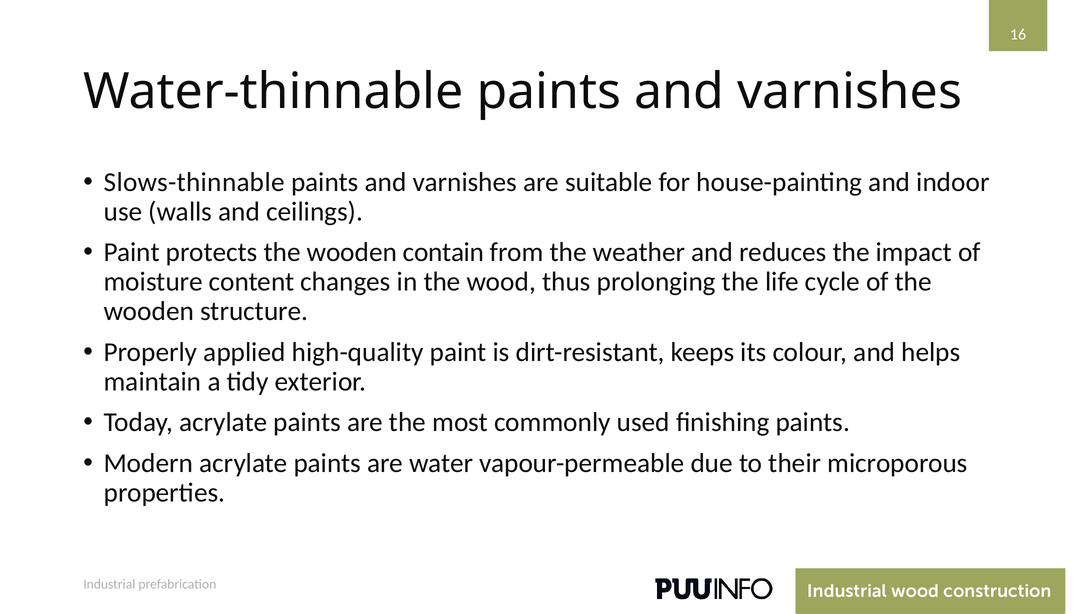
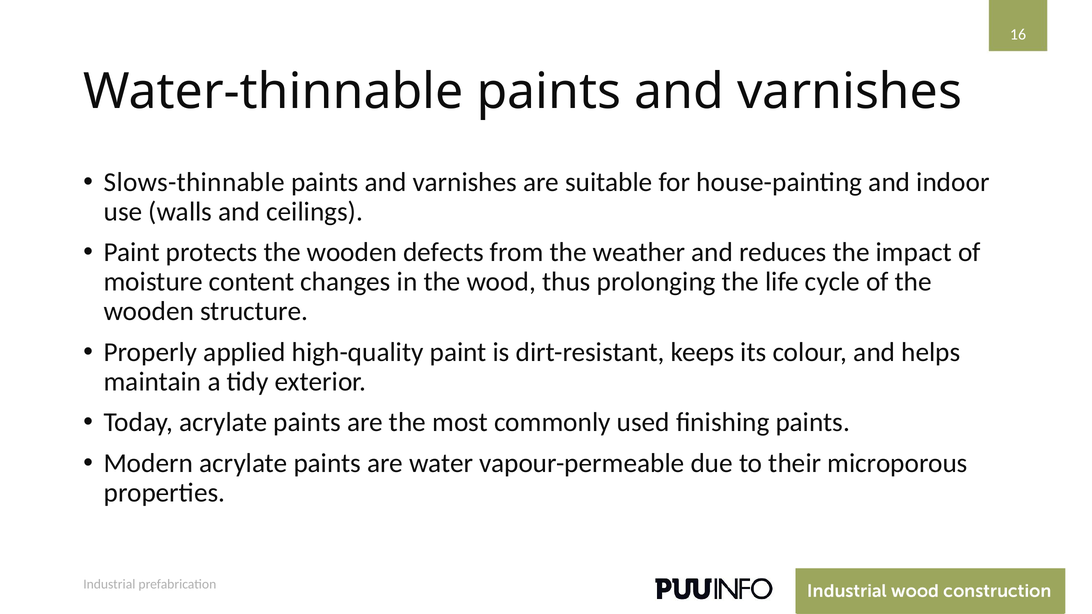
contain: contain -> defects (443, 253)
